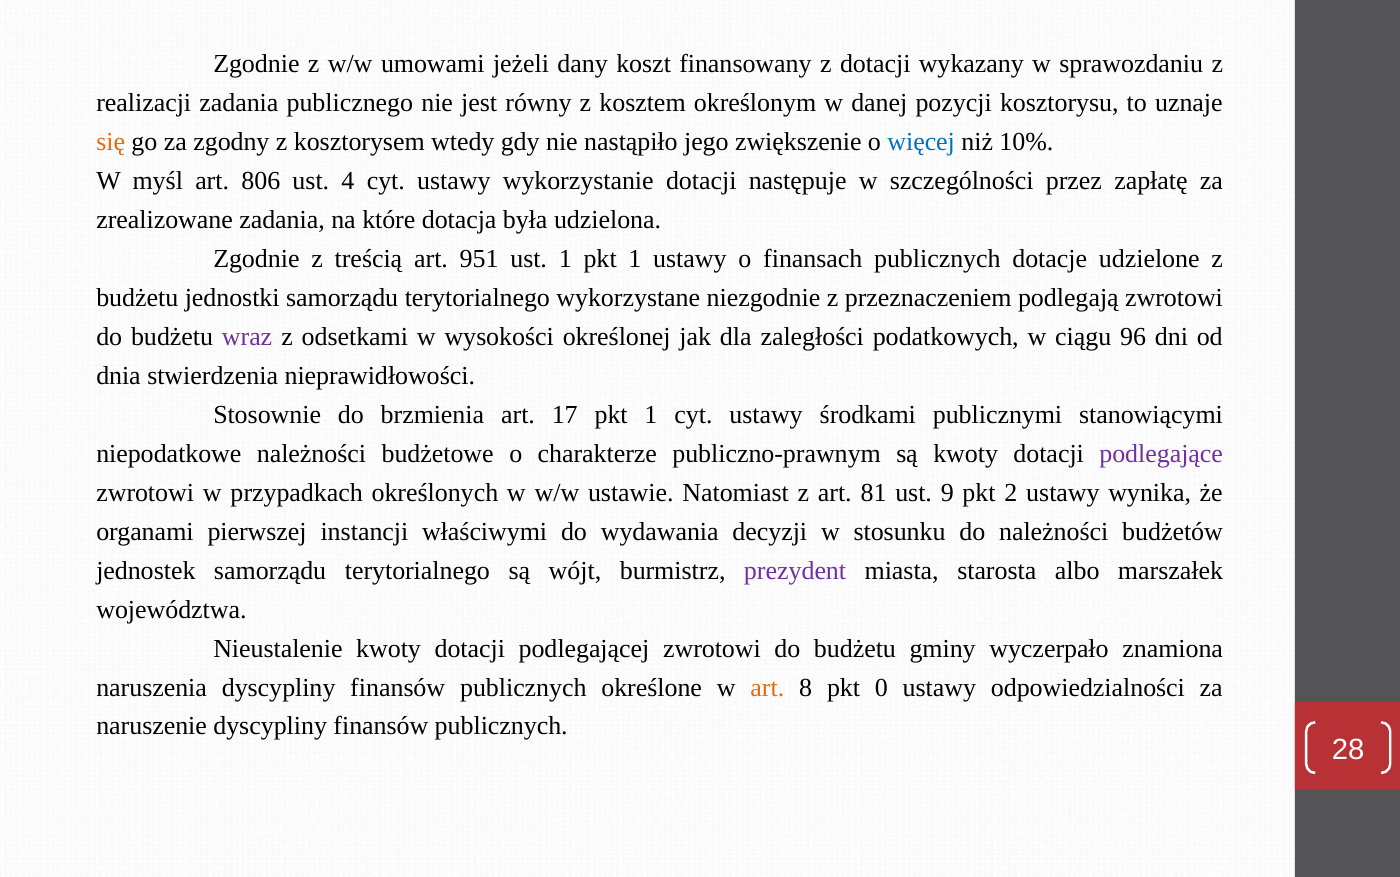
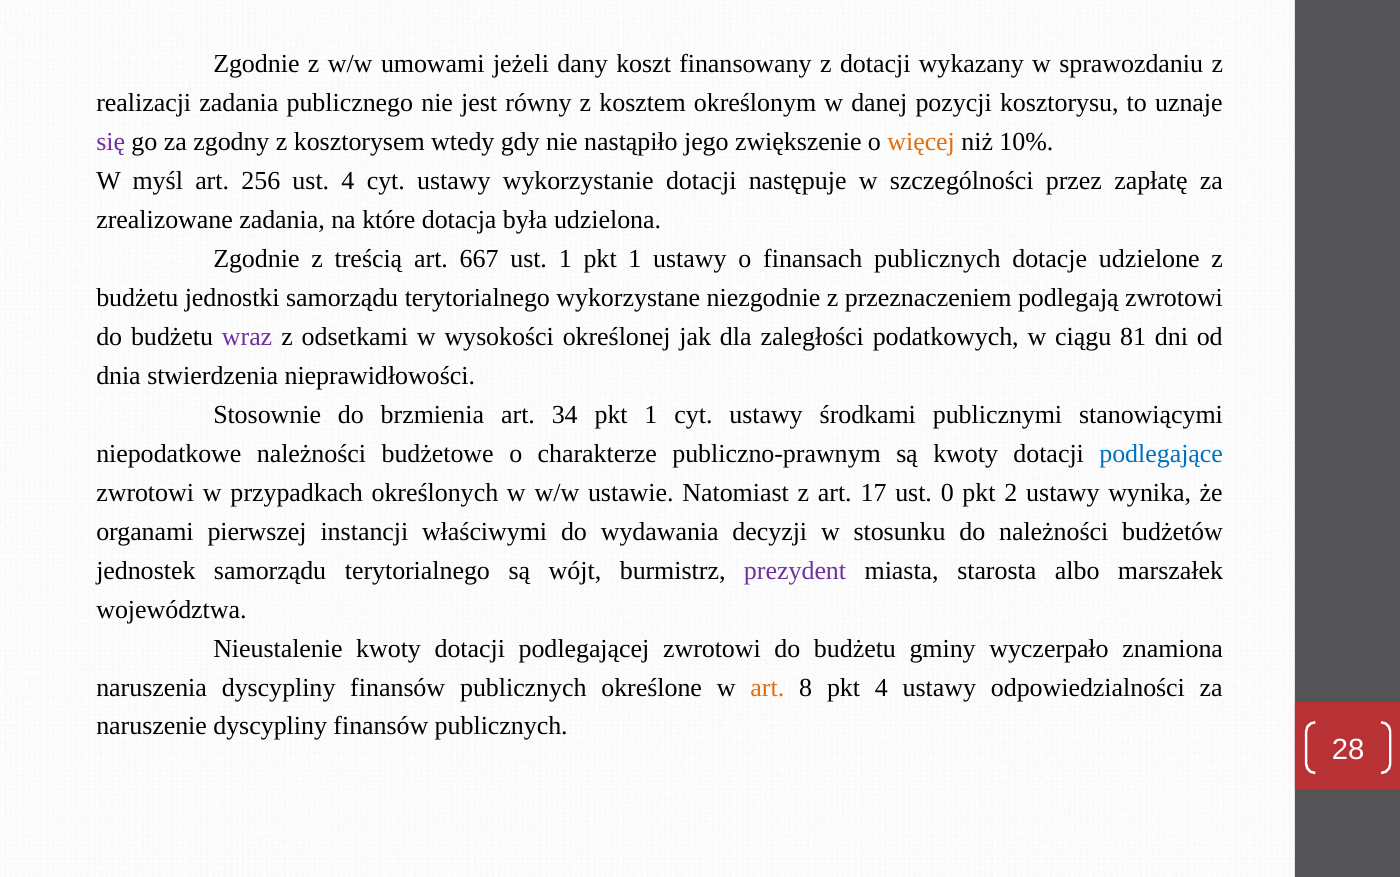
się colour: orange -> purple (111, 142)
więcej colour: blue -> orange (921, 142)
806: 806 -> 256 (261, 181)
951: 951 -> 667 (479, 259)
96: 96 -> 81 (1133, 337)
17: 17 -> 34 (565, 415)
podlegające colour: purple -> blue (1161, 454)
81: 81 -> 17 (874, 493)
9: 9 -> 0 (947, 493)
pkt 0: 0 -> 4 (881, 688)
